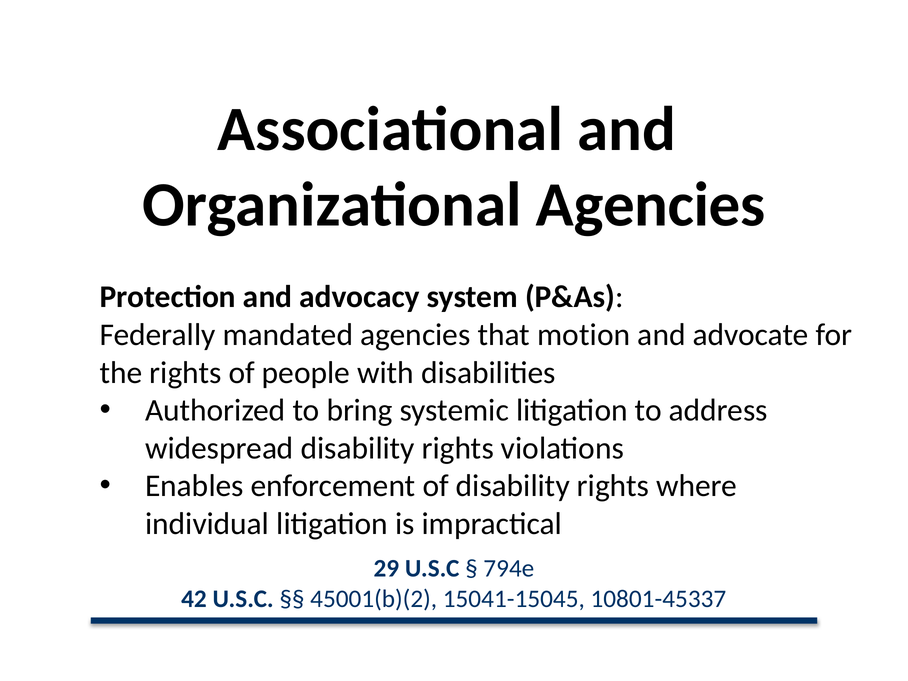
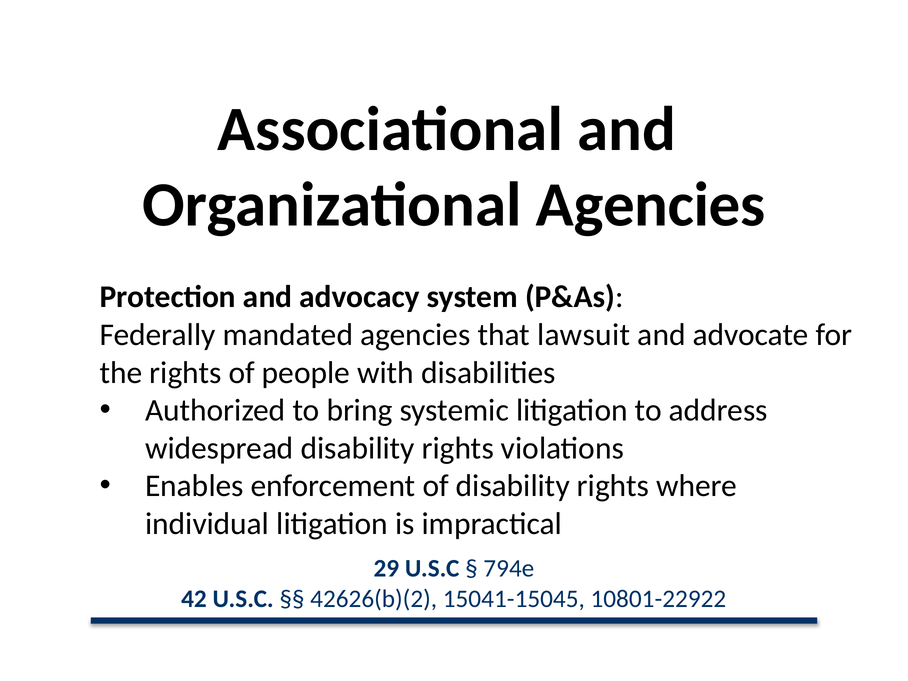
motion: motion -> lawsuit (584, 335)
45001(b)(2: 45001(b)(2 -> 42626(b)(2 (374, 599)
10801-45337: 10801-45337 -> 10801-22922 (658, 599)
